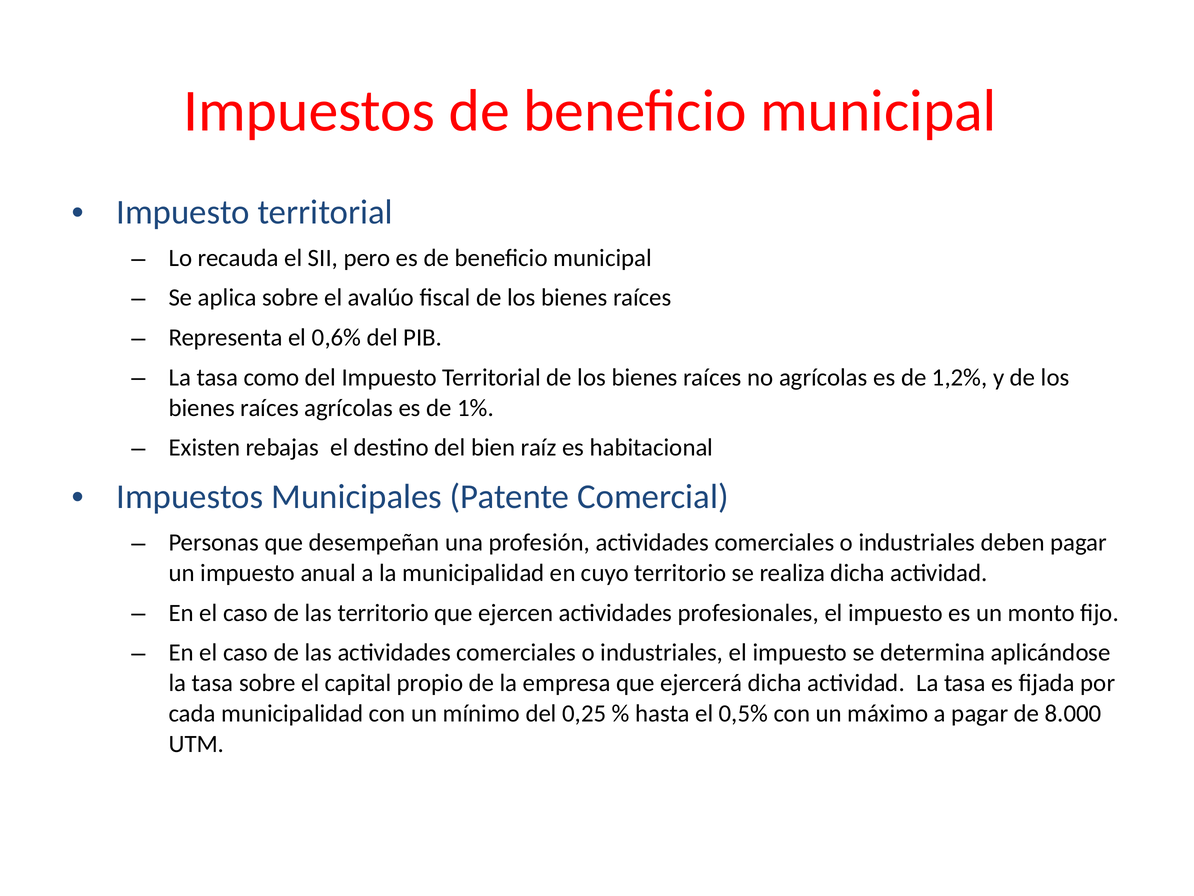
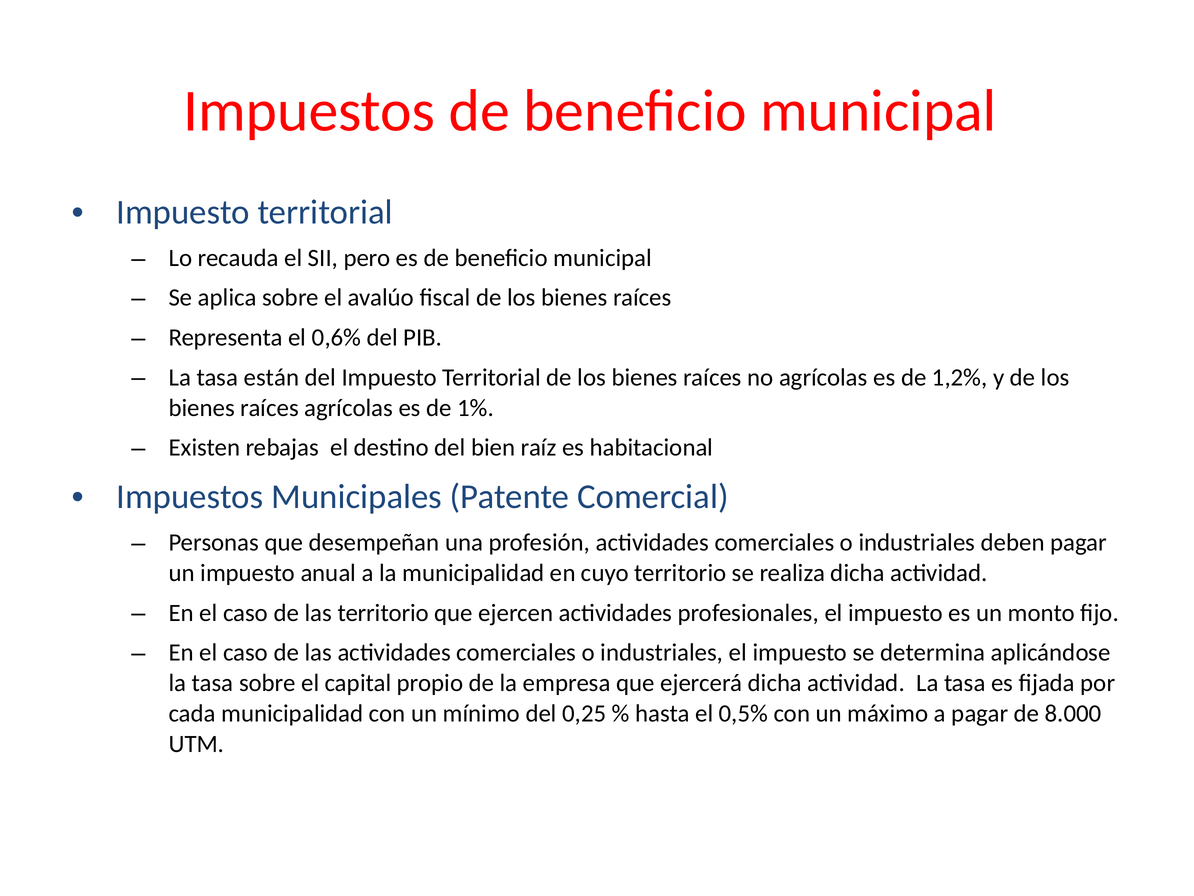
como: como -> están (271, 377)
